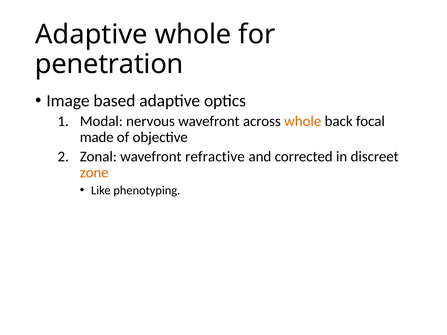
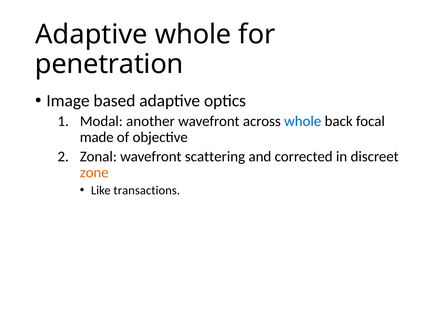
nervous: nervous -> another (150, 121)
whole colour: orange -> blue (303, 121)
refractive: refractive -> scattering (215, 157)
phenotyping: phenotyping -> transactions (147, 191)
